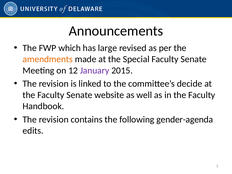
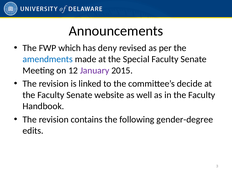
large: large -> deny (107, 48)
amendments colour: orange -> blue (48, 59)
gender-agenda: gender-agenda -> gender-degree (185, 119)
